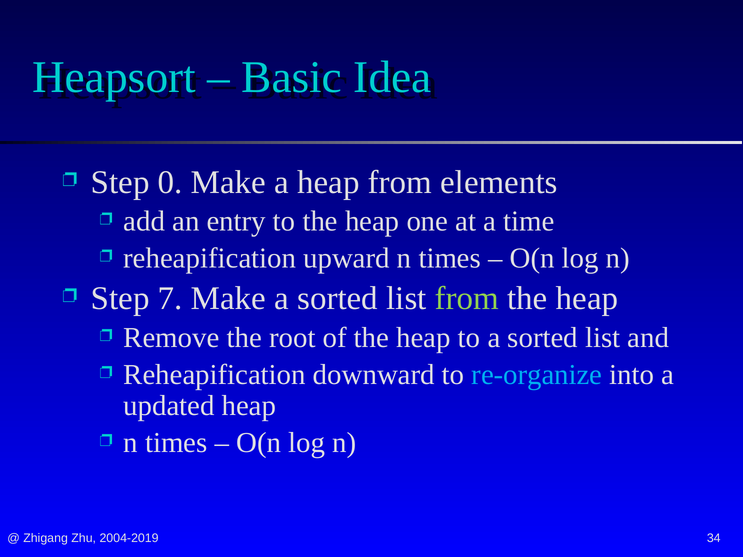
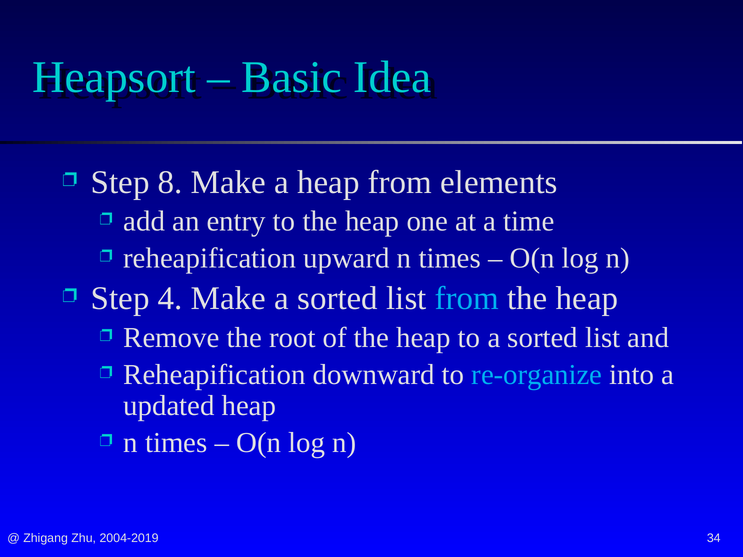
0: 0 -> 8 (170, 182)
7: 7 -> 4 (170, 299)
from colour: light green -> light blue (467, 299)
